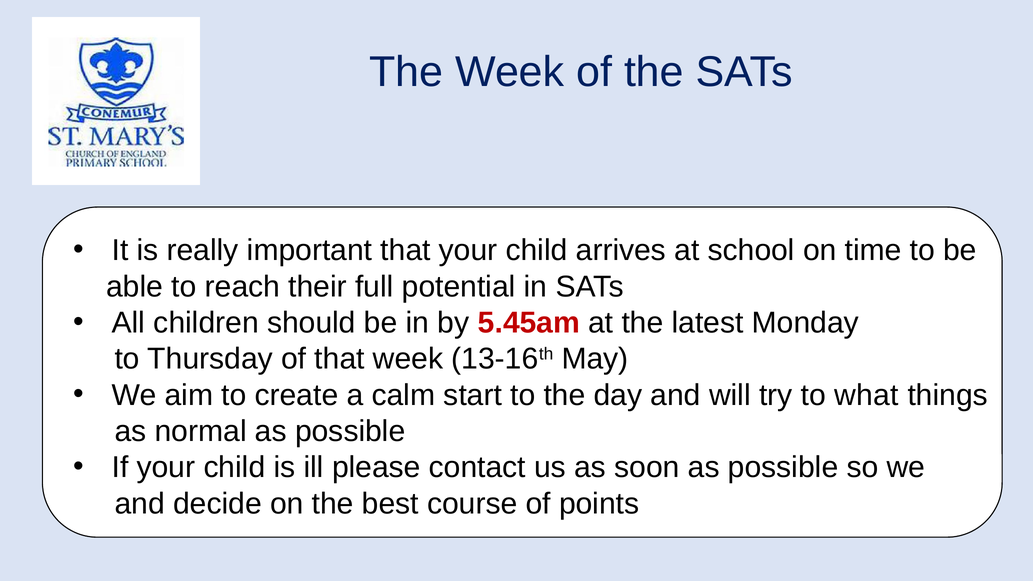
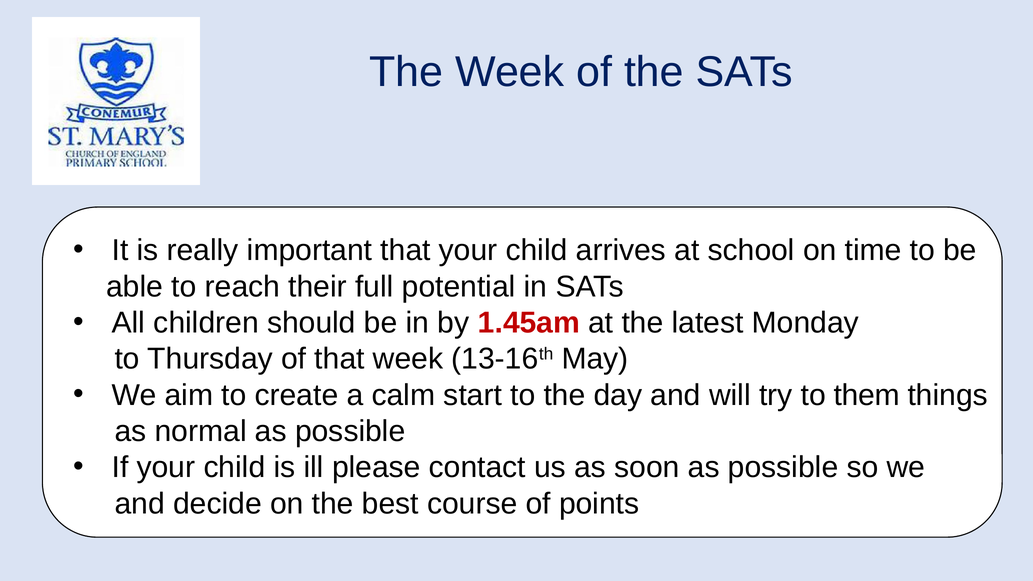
5.45am: 5.45am -> 1.45am (529, 323)
what: what -> them (867, 395)
